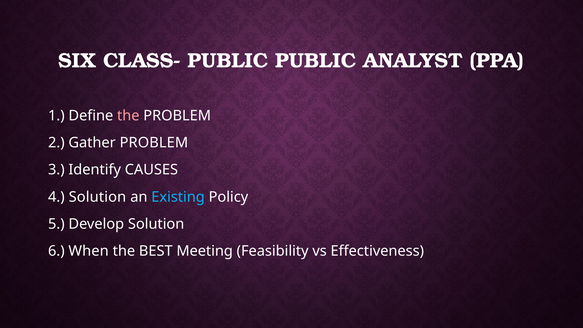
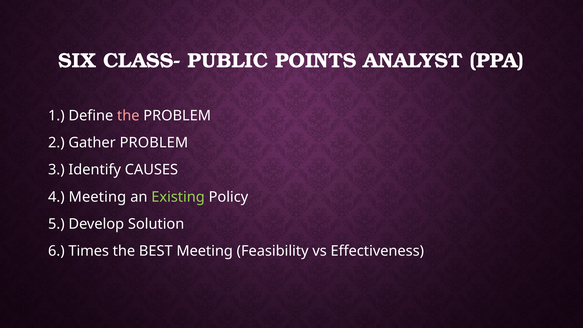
PUBLIC PUBLIC: PUBLIC -> POINTS (316, 61)
4 Solution: Solution -> Meeting (97, 197)
Existing colour: light blue -> light green (178, 197)
When: When -> Times (89, 251)
